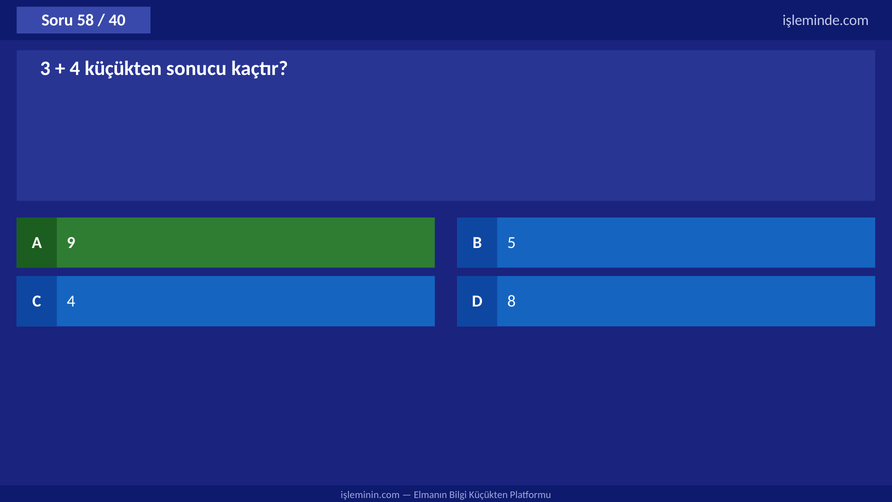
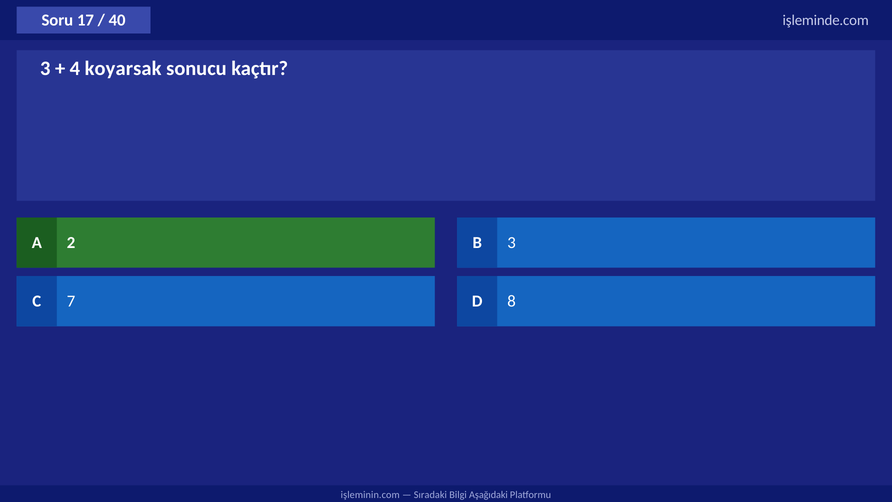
58: 58 -> 17 (85, 20)
4 küçükten: küçükten -> koyarsak (123, 69)
9: 9 -> 2 (71, 243)
B 5: 5 -> 3 (512, 243)
C 4: 4 -> 7 (71, 301)
Elmanın: Elmanın -> Sıradaki (430, 495)
Bilgi Küçükten: Küçükten -> Aşağıdaki (488, 495)
